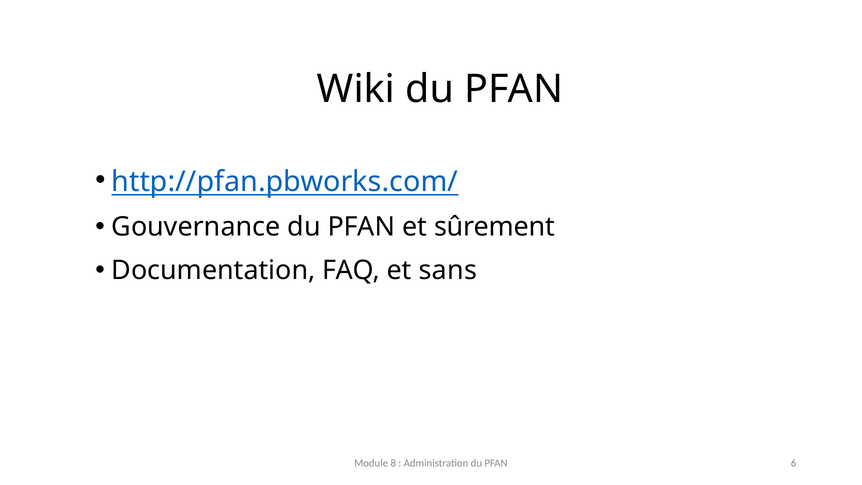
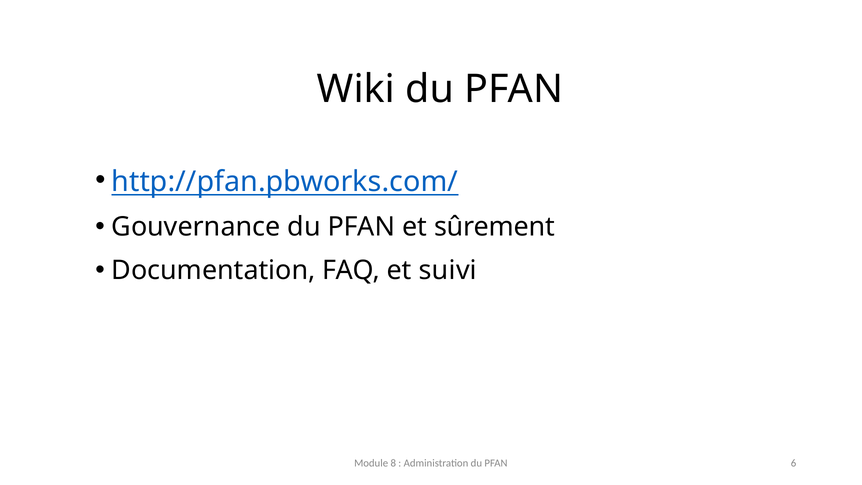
sans: sans -> suivi (448, 270)
